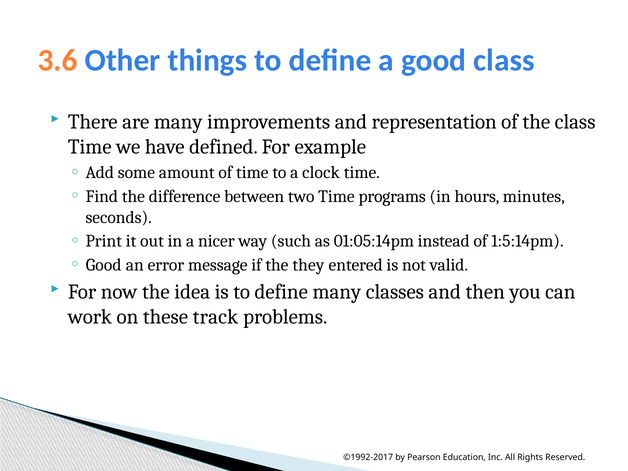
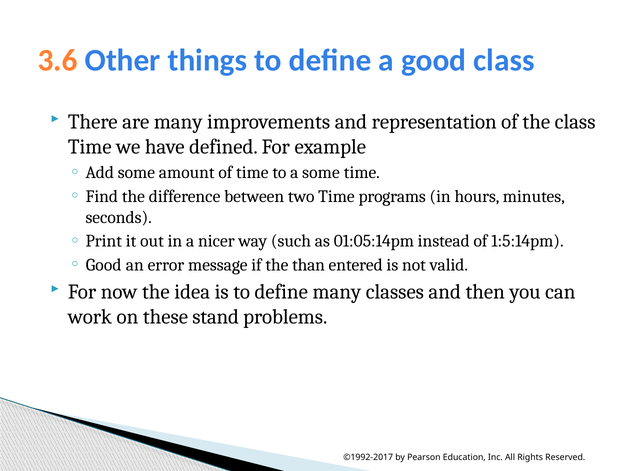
a clock: clock -> some (321, 173)
they: they -> than (309, 265)
track: track -> stand (216, 317)
